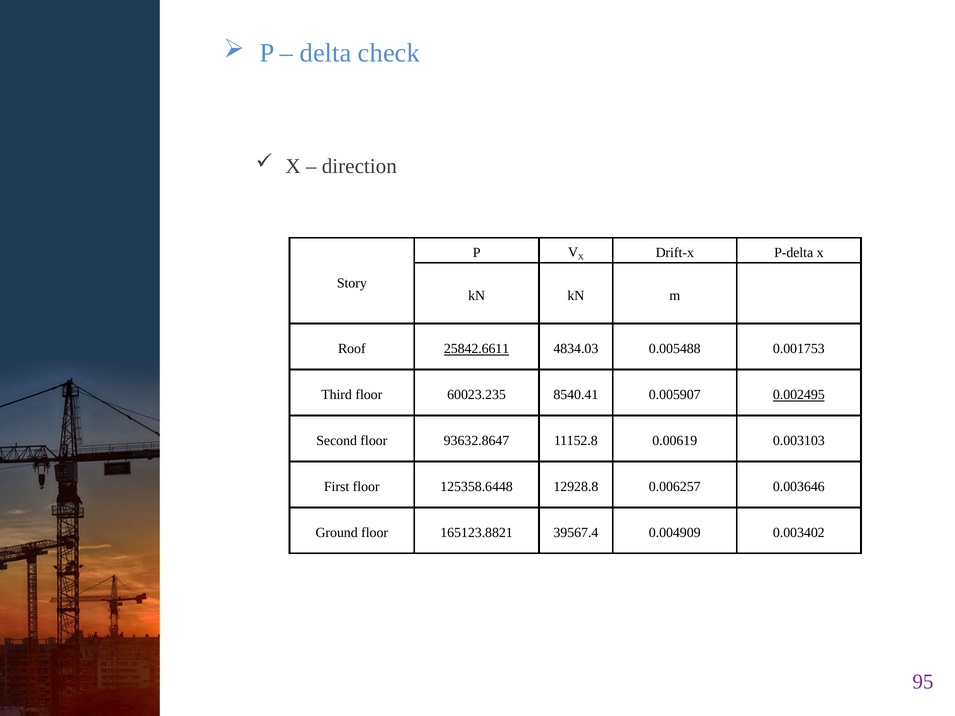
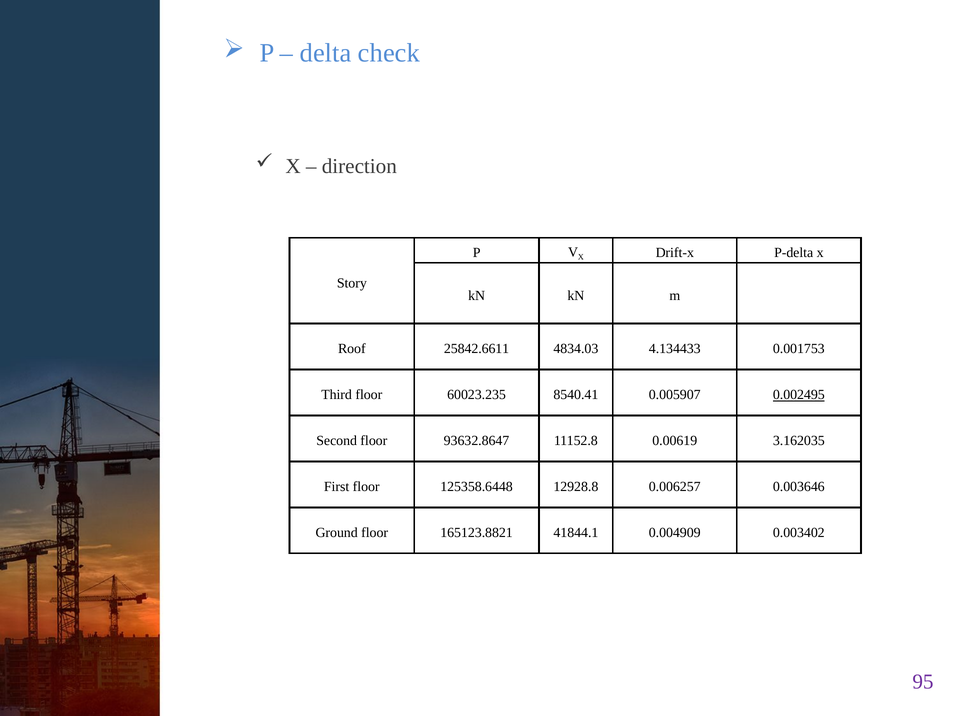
25842.6611 underline: present -> none (477, 349)
0.005488: 0.005488 -> 4.134433 (675, 349)
0.003103: 0.003103 -> 3.162035 (799, 441)
39567.4: 39567.4 -> 41844.1 (576, 533)
